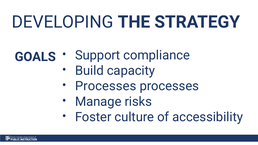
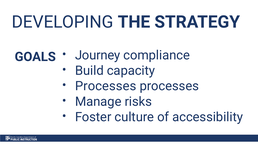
Support: Support -> Journey (98, 55)
